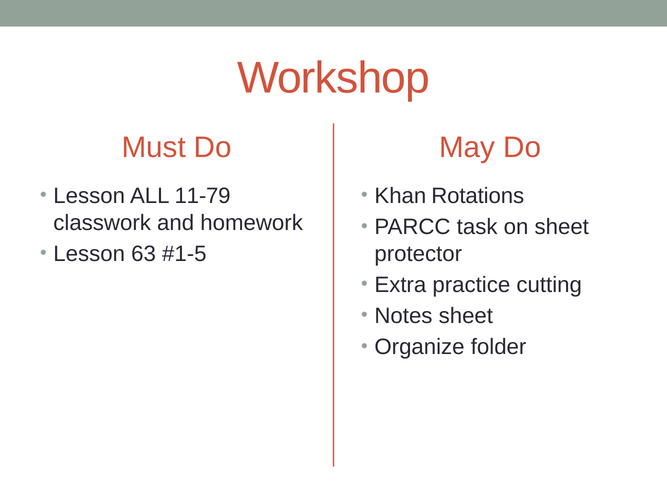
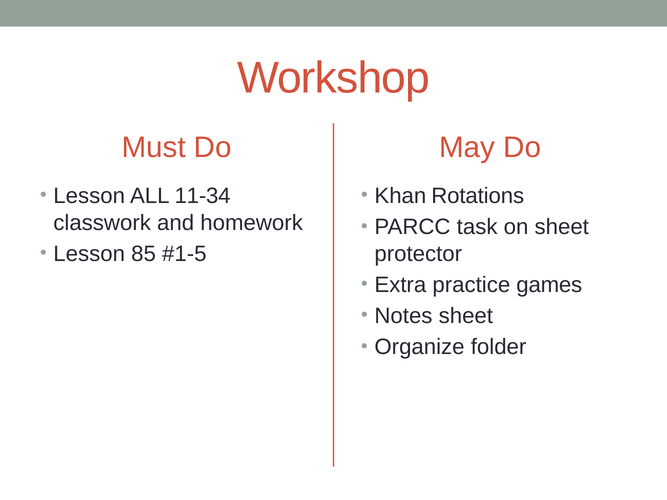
11-79: 11-79 -> 11-34 (203, 196)
63: 63 -> 85 (144, 254)
cutting: cutting -> games (549, 285)
